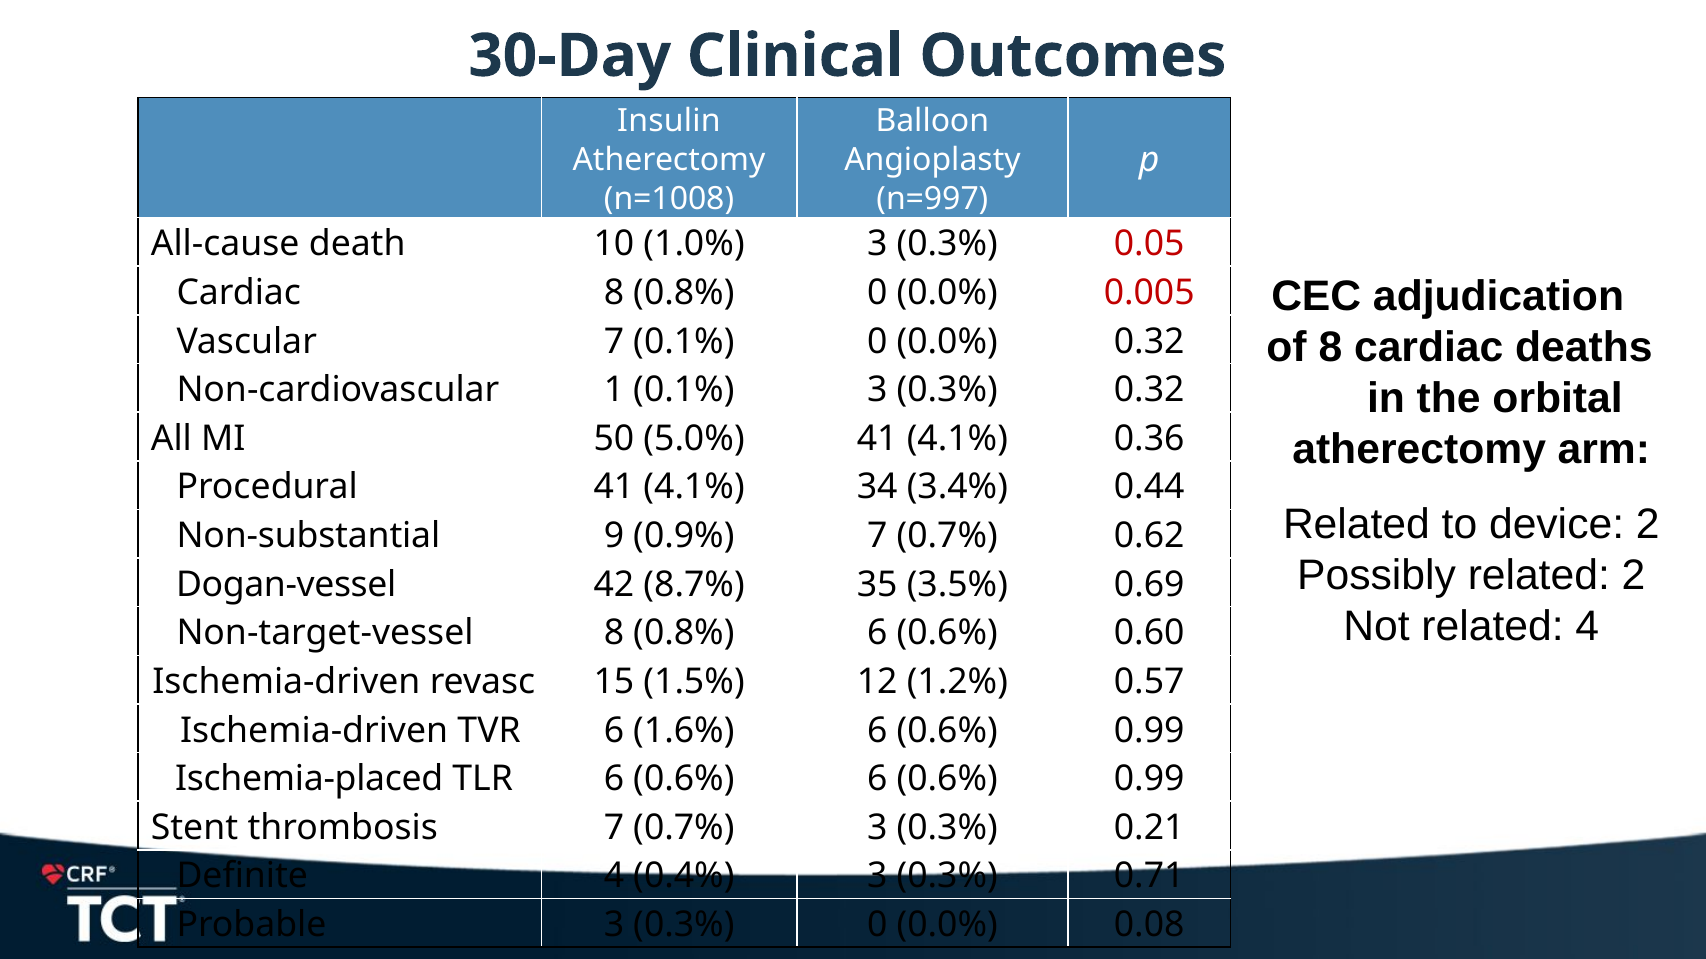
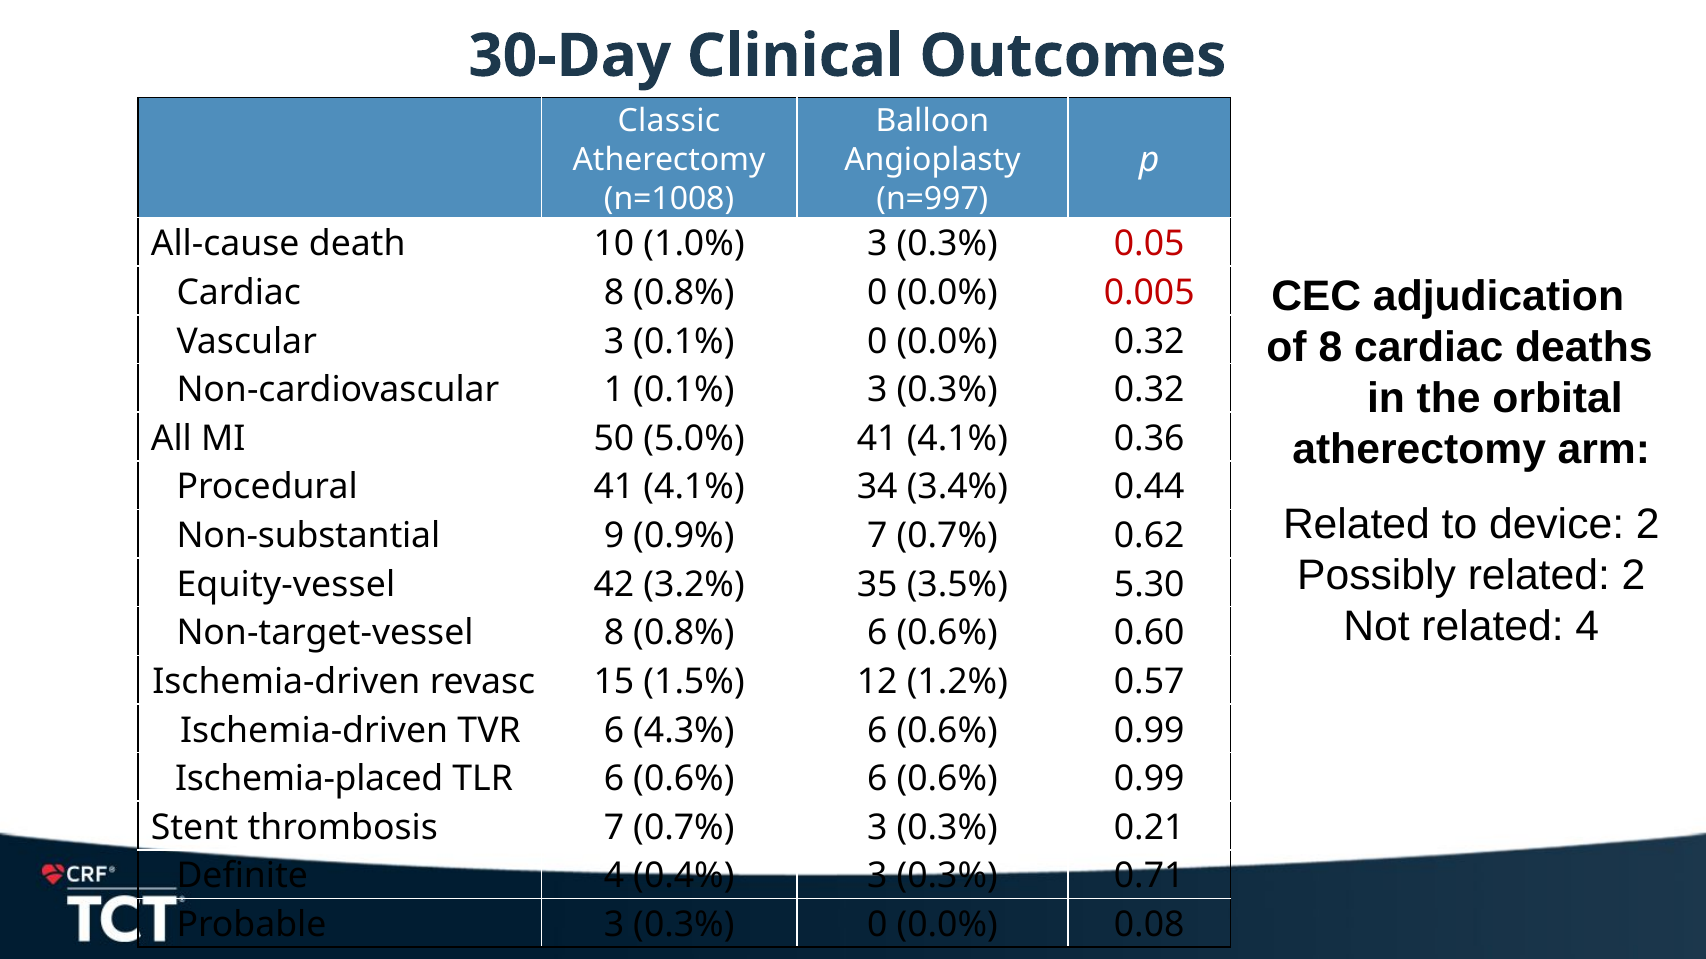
Insulin: Insulin -> Classic (669, 121)
Vascular 7: 7 -> 3 (614, 342)
Dogan-vessel: Dogan-vessel -> Equity-vessel (286, 585)
8.7%: 8.7% -> 3.2% (694, 585)
0.69: 0.69 -> 5.30 (1149, 585)
1.6%: 1.6% -> 4.3% (684, 731)
